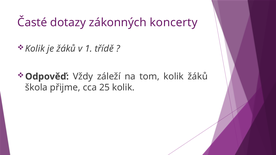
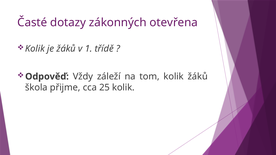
koncerty: koncerty -> otevřena (174, 23)
